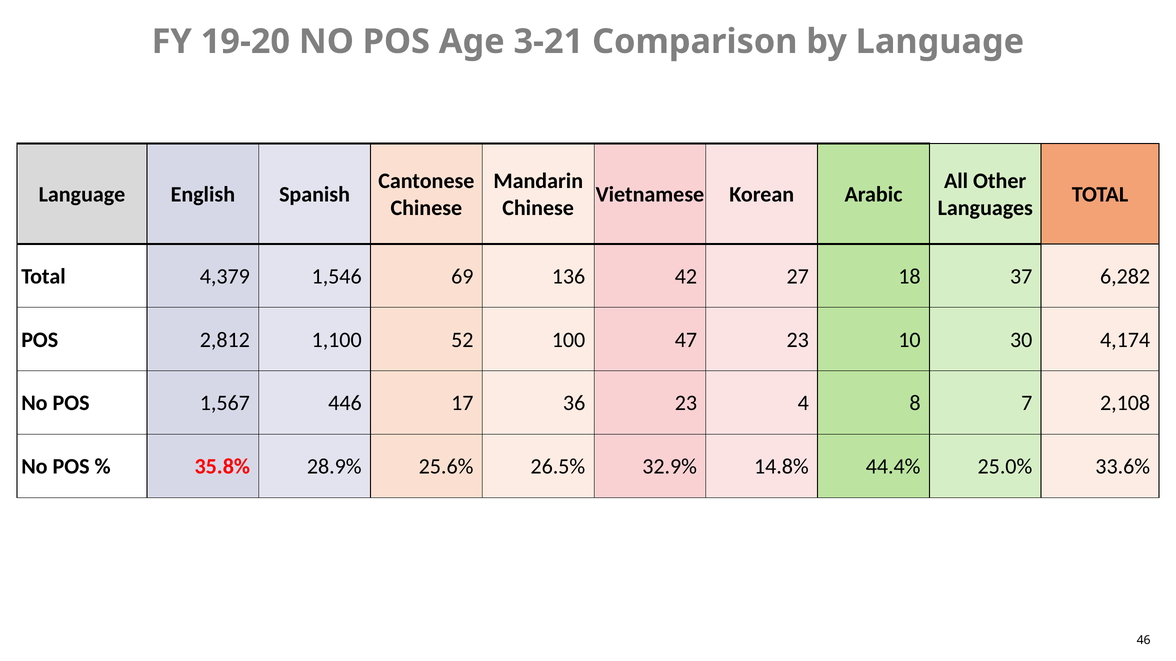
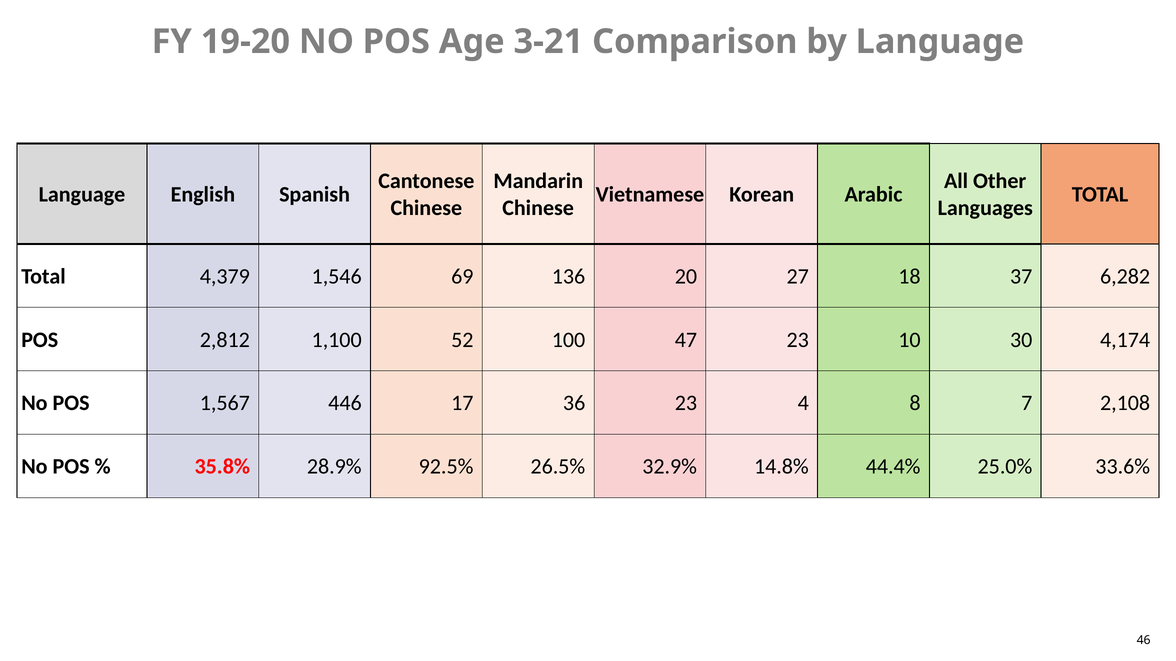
42: 42 -> 20 (686, 277)
25.6%: 25.6% -> 92.5% (446, 467)
